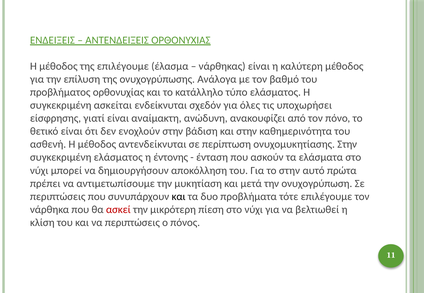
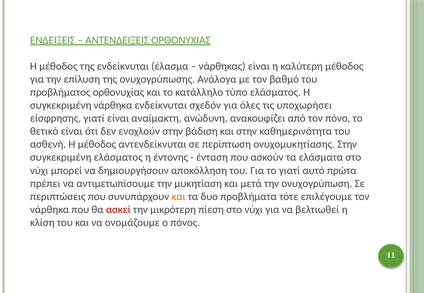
της επιλέγουμε: επιλέγουμε -> ενδείκνυται (123, 66)
συγκεκριμένη ασκείται: ασκείται -> νάρθηκα (113, 105)
το στην: στην -> γιατί (290, 171)
και colour: black -> orange (179, 197)
να περιπτώσεις: περιπτώσεις -> ονομάζουμε (132, 223)
